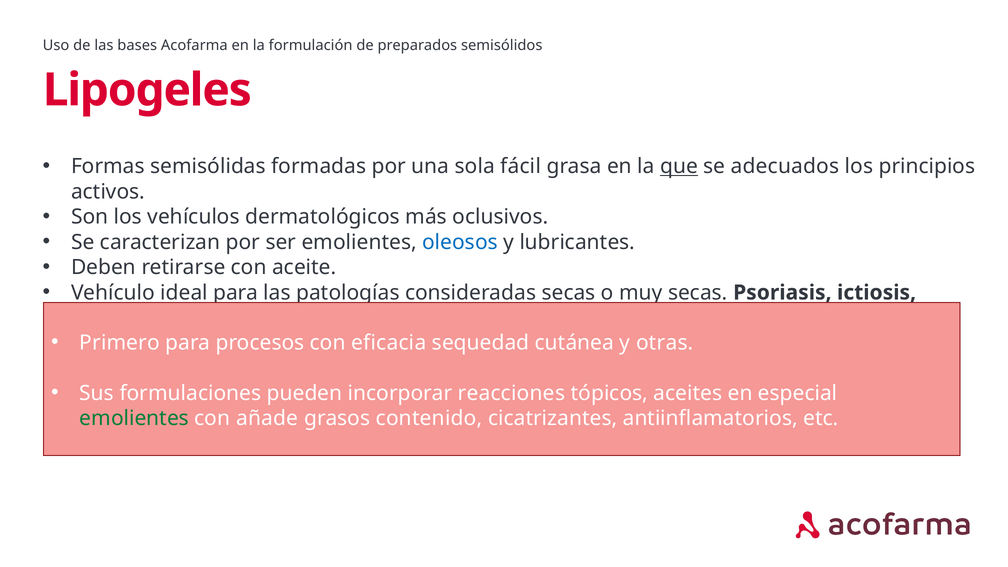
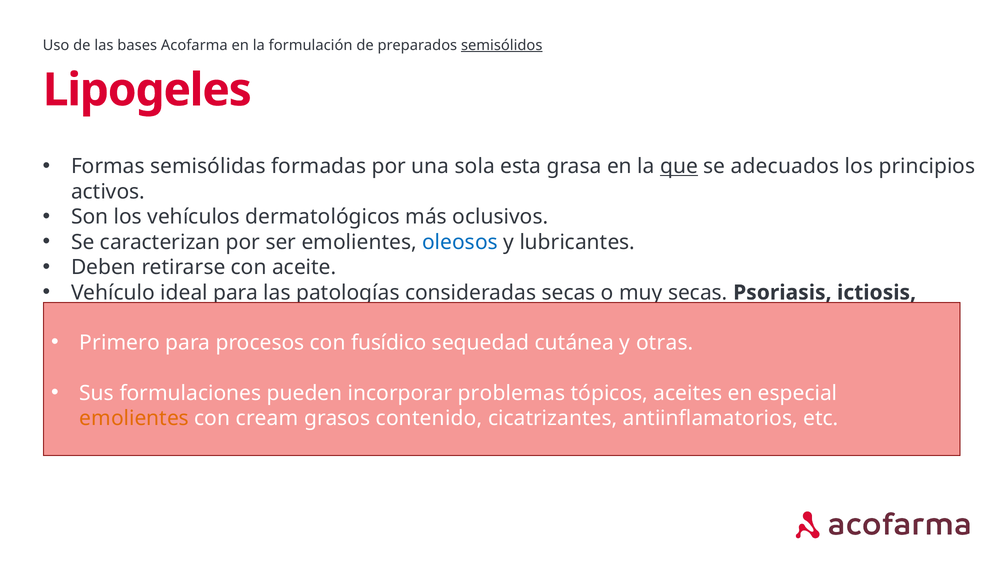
semisólidos underline: none -> present (502, 45)
fácil: fácil -> esta (521, 167)
eficacia: eficacia -> fusídico (389, 343)
reacciones: reacciones -> problemas (511, 393)
emolientes colour: green -> orange (134, 418)
añade: añade -> cream (267, 418)
